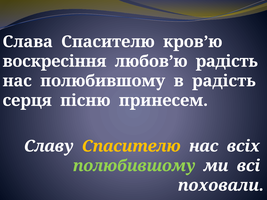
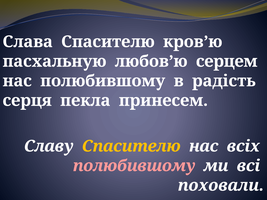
воскресіння: воскресіння -> пасхальную (55, 61)
любов’ю радість: радість -> серцем (227, 61)
пісню: пісню -> пекла (85, 101)
полюбившому colour: light green -> pink (134, 166)
